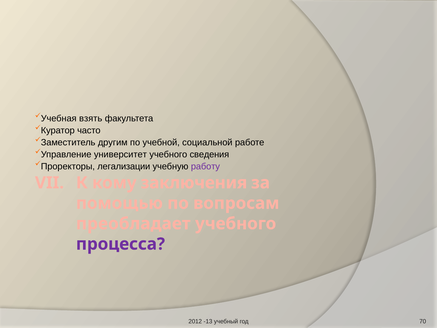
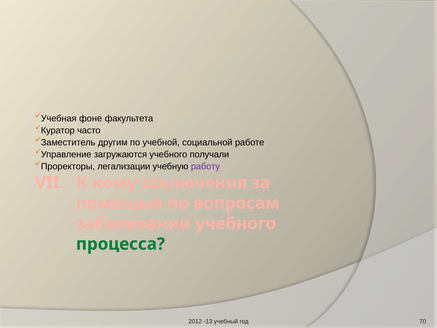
взять: взять -> фоне (91, 118)
университет: университет -> загружаются (120, 154)
сведения: сведения -> получали (209, 154)
преобладает: преобладает -> заболевании (133, 223)
процесса colour: purple -> green (120, 244)
